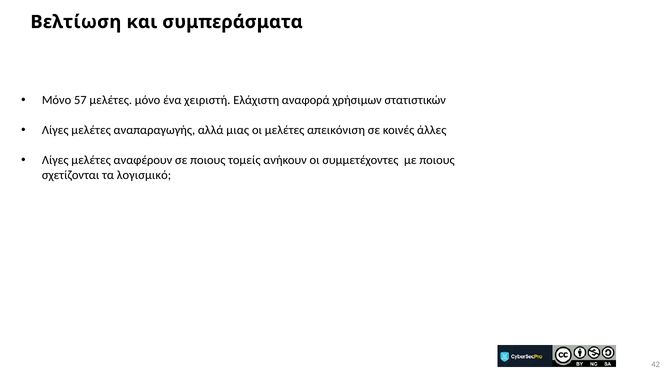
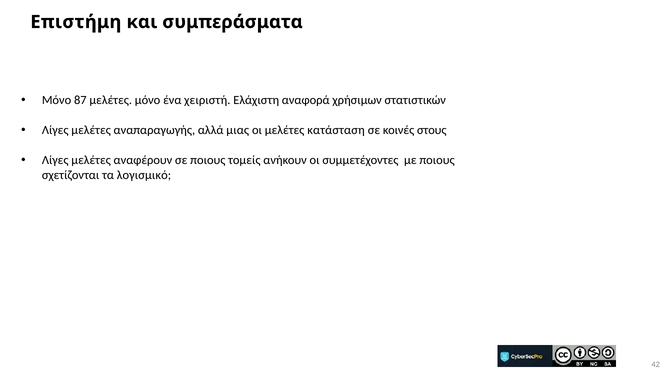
Βελτίωση: Βελτίωση -> Επιστήμη (76, 22)
57: 57 -> 87 (80, 100)
απεικόνιση: απεικόνιση -> κατάσταση (336, 130)
άλλες: άλλες -> στους (432, 130)
